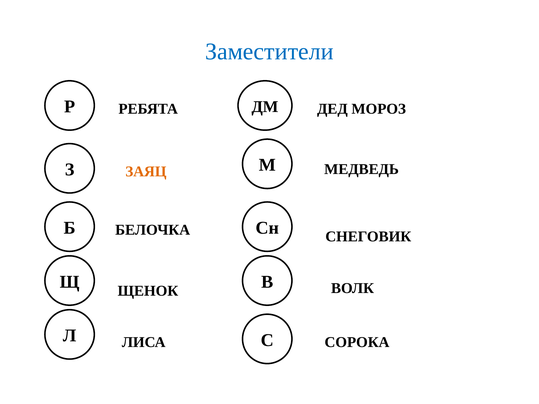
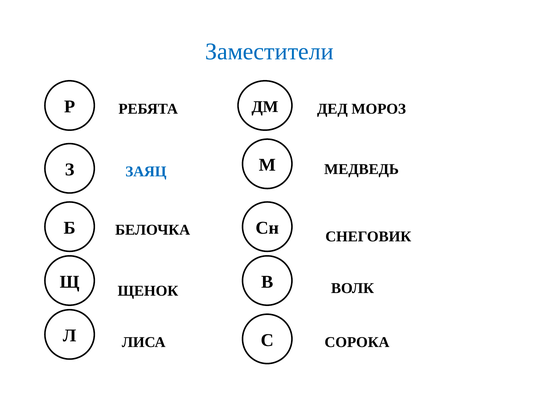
ЗАЯЦ colour: orange -> blue (146, 172)
